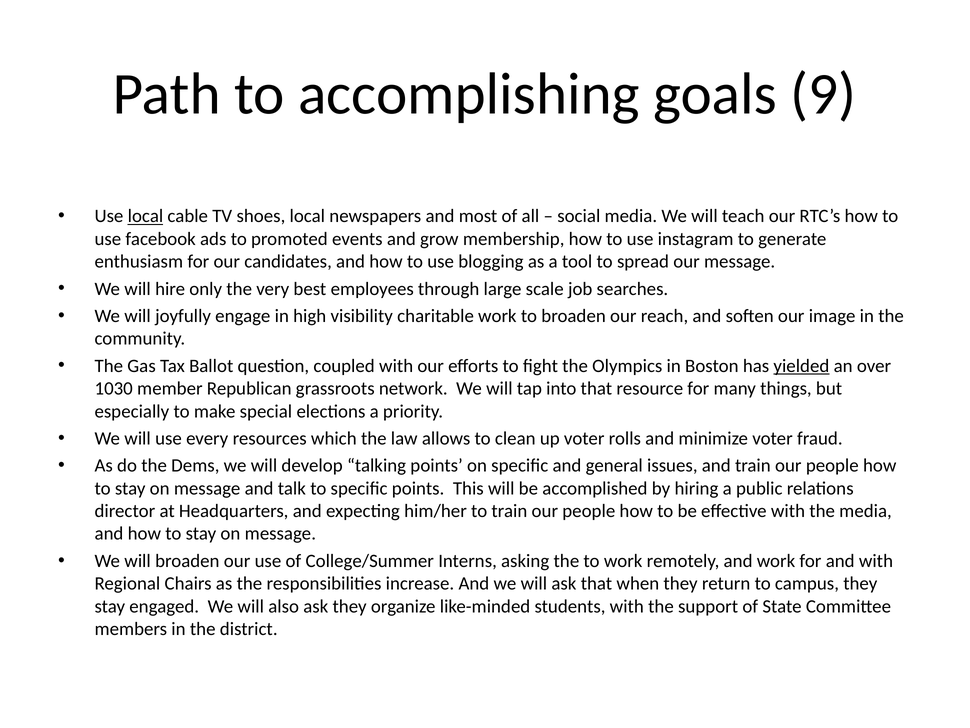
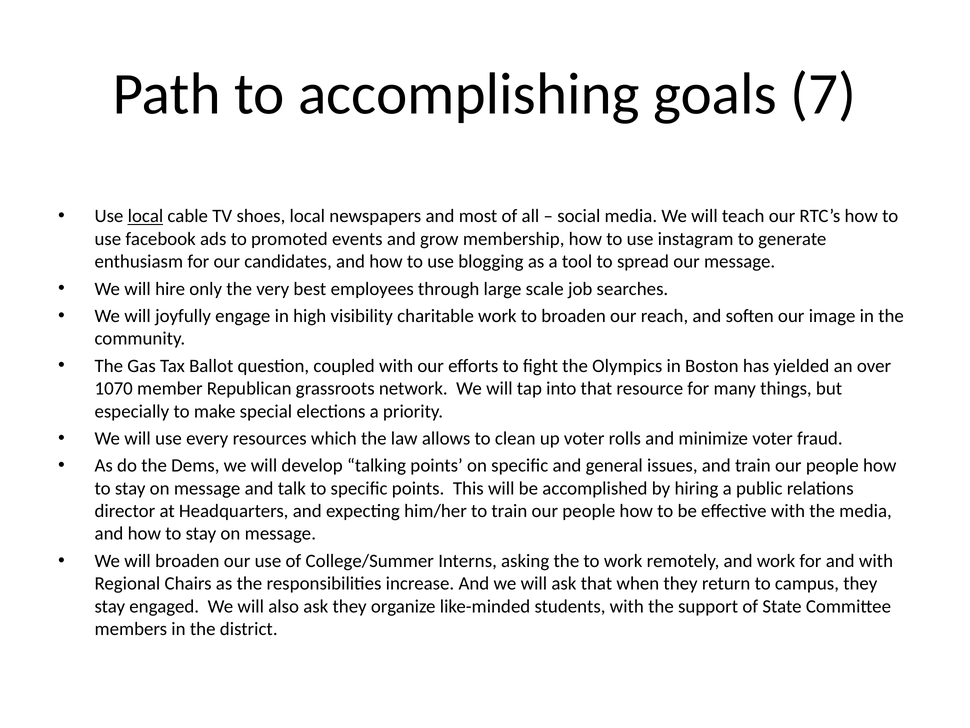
9: 9 -> 7 (823, 94)
yielded underline: present -> none (801, 366)
1030: 1030 -> 1070 (114, 388)
